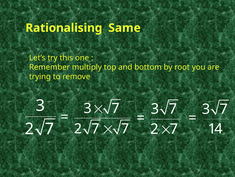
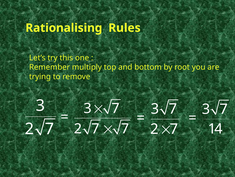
Same: Same -> Rules (124, 28)
